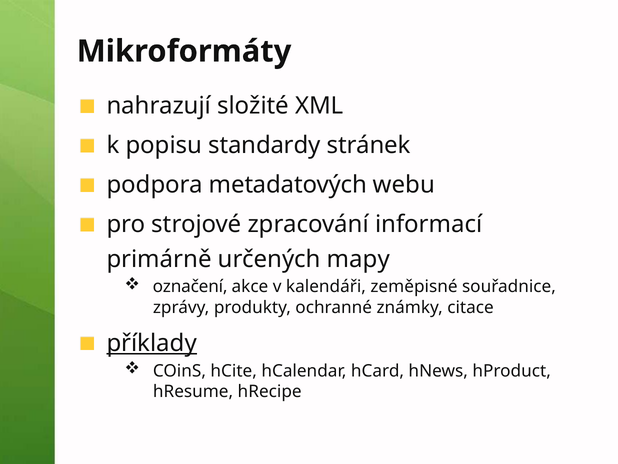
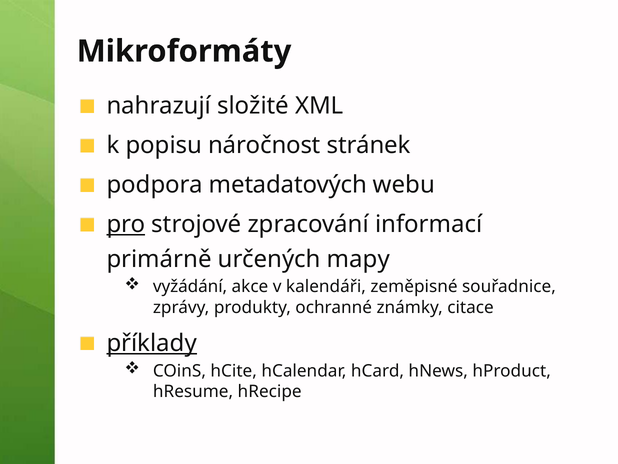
standardy: standardy -> náročnost (264, 145)
pro underline: none -> present (126, 224)
označení: označení -> vyžádání (190, 286)
